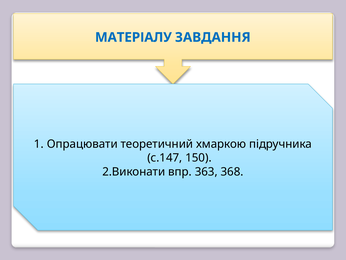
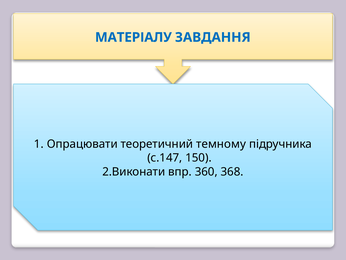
хмаркою: хмаркою -> темному (221, 144)
363: 363 -> 360 (206, 171)
